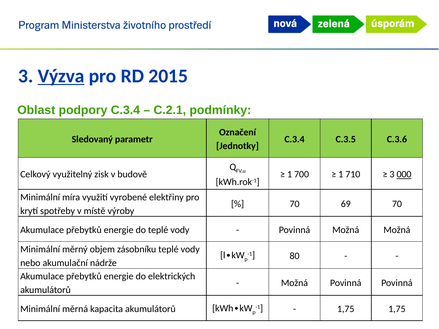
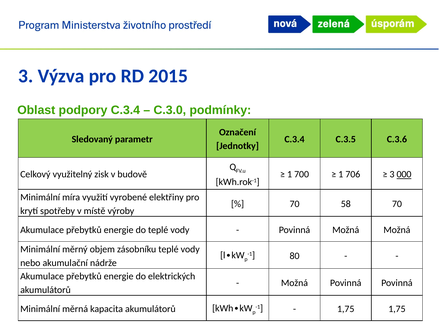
Výzva underline: present -> none (61, 76)
C.2.1: C.2.1 -> C.3.0 (170, 110)
710: 710 -> 706 (353, 175)
69: 69 -> 58 (346, 204)
